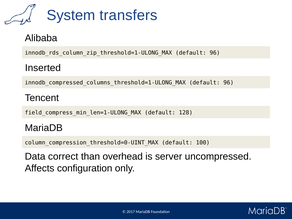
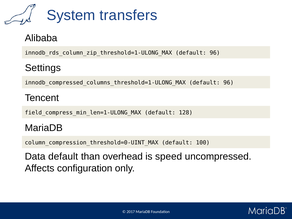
Inserted: Inserted -> Settings (43, 68)
Data correct: correct -> default (63, 157)
server: server -> speed (169, 157)
